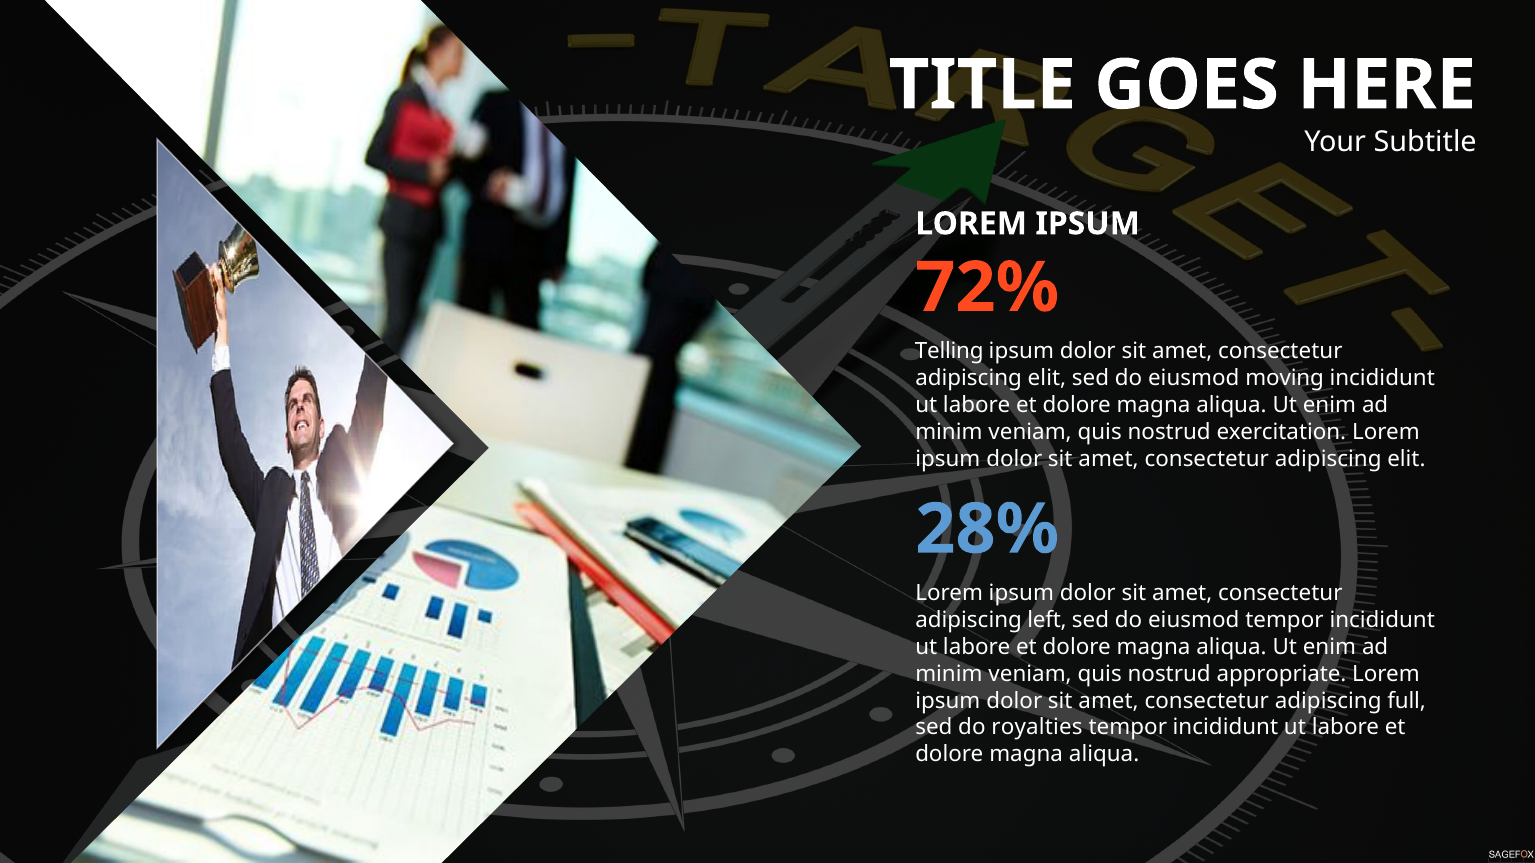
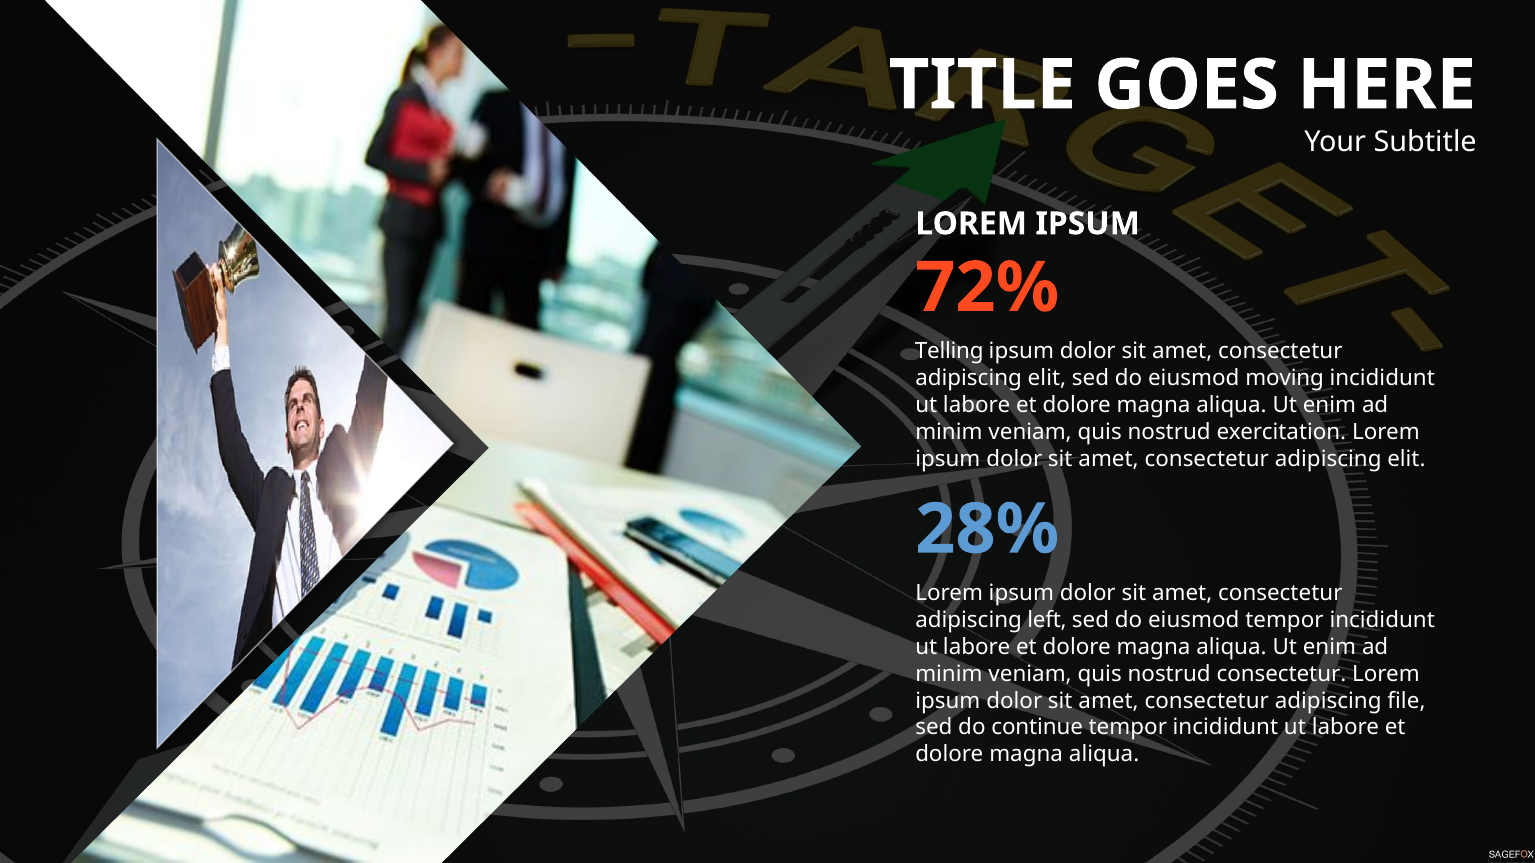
nostrud appropriate: appropriate -> consectetur (1281, 674)
full: full -> file (1406, 701)
royalties: royalties -> continue (1037, 728)
